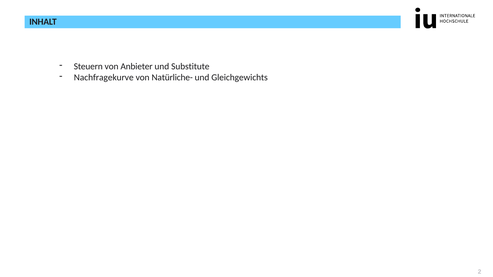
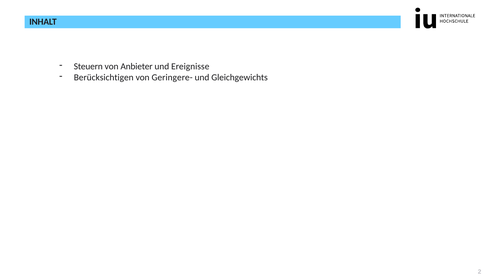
Substitute: Substitute -> Ereignisse (190, 67)
Nachfragekurve: Nachfragekurve -> Berücksichtigen (104, 78)
Natürliche-: Natürliche- -> Geringere- (172, 78)
